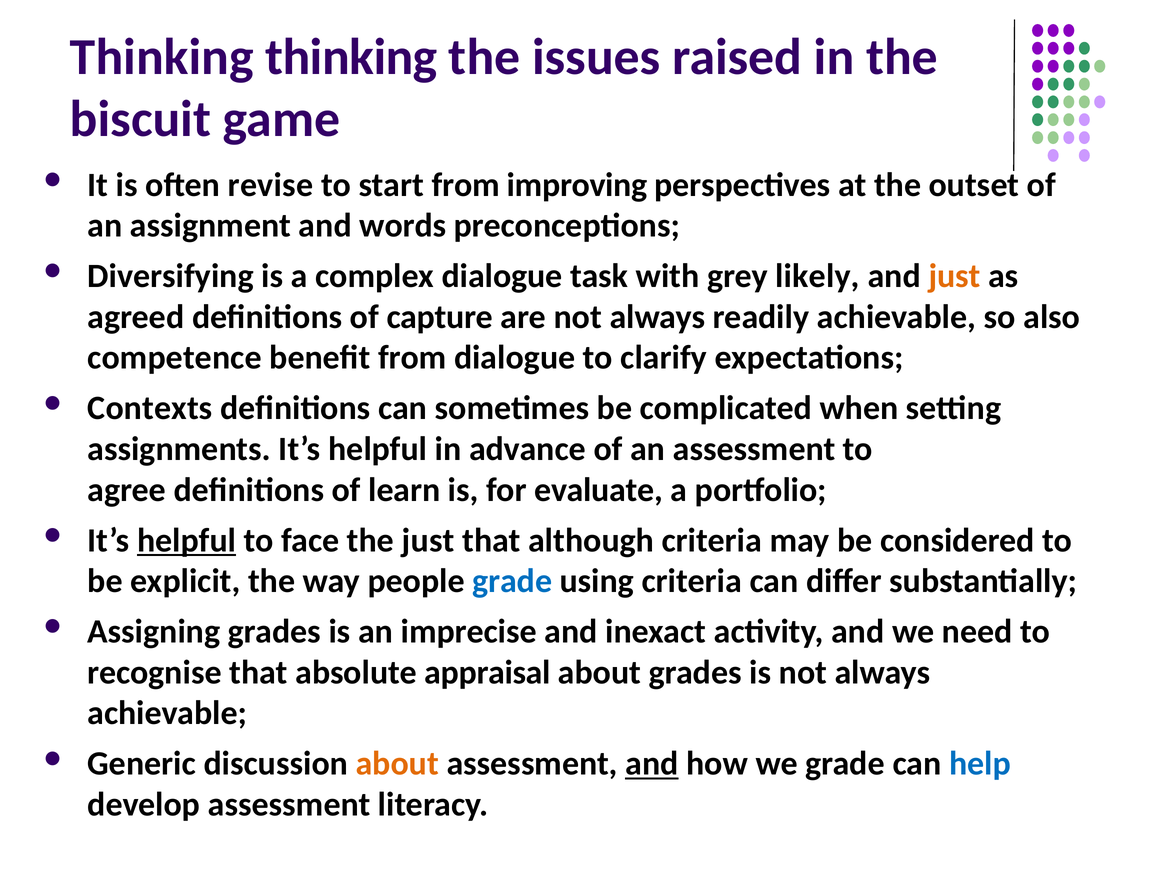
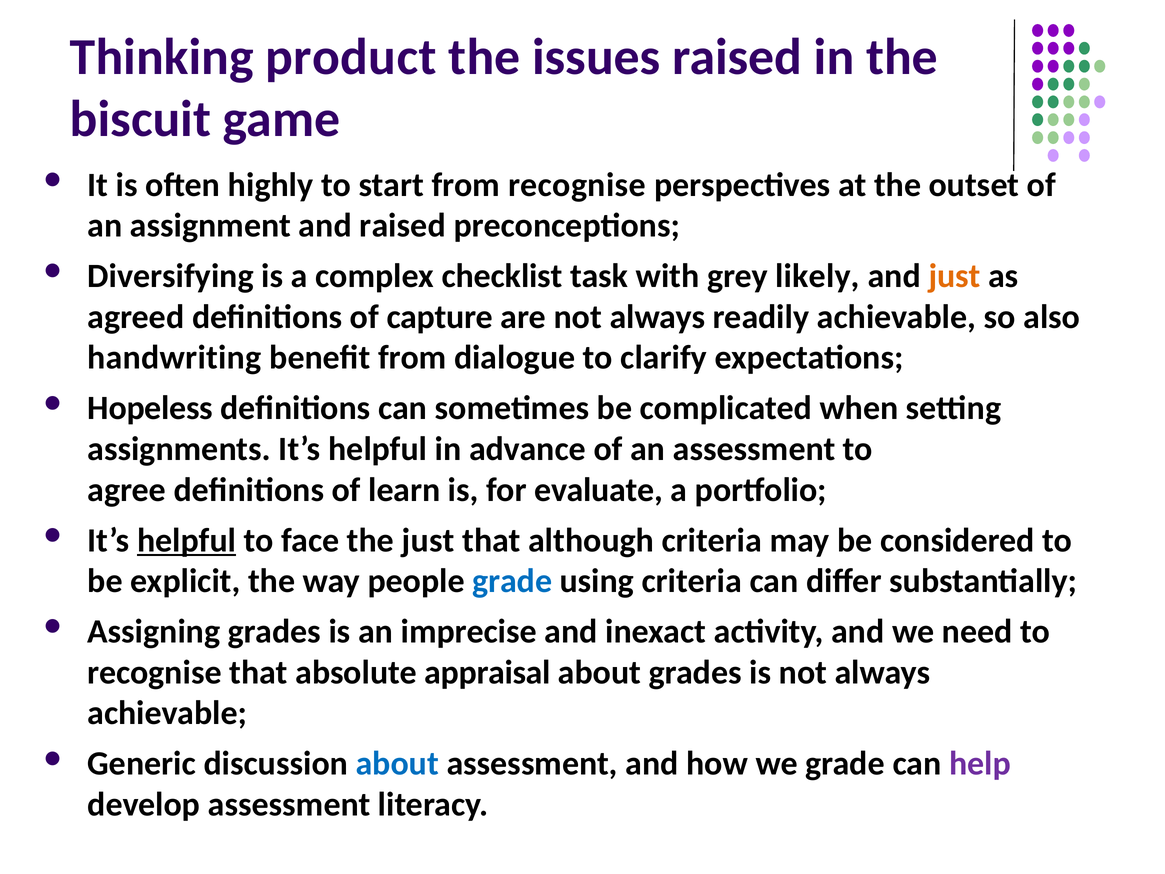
Thinking thinking: thinking -> product (351, 57)
revise: revise -> highly (271, 185)
from improving: improving -> recognise (577, 185)
and words: words -> raised (403, 226)
complex dialogue: dialogue -> checklist (502, 276)
competence: competence -> handwriting (174, 358)
Contexts: Contexts -> Hopeless (150, 408)
about colour: orange -> blue (397, 764)
and underline: present -> none (652, 764)
help colour: blue -> purple (980, 764)
